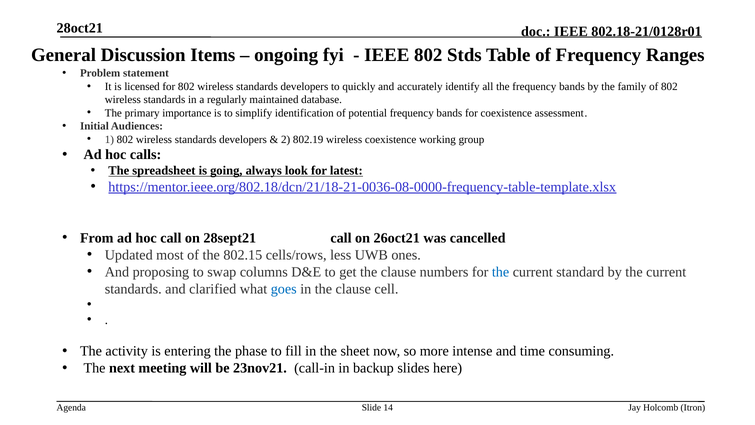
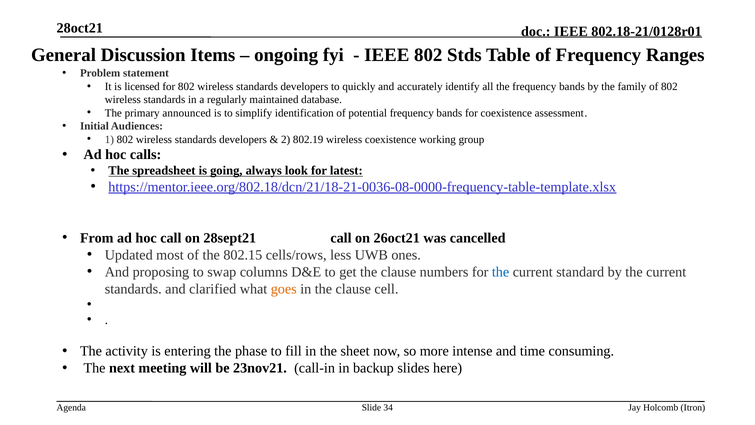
importance: importance -> announced (187, 113)
goes colour: blue -> orange (284, 289)
14: 14 -> 34 (388, 407)
